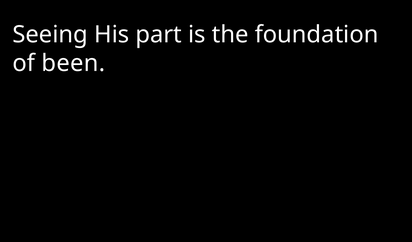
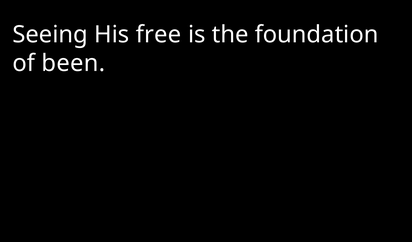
part: part -> free (159, 35)
